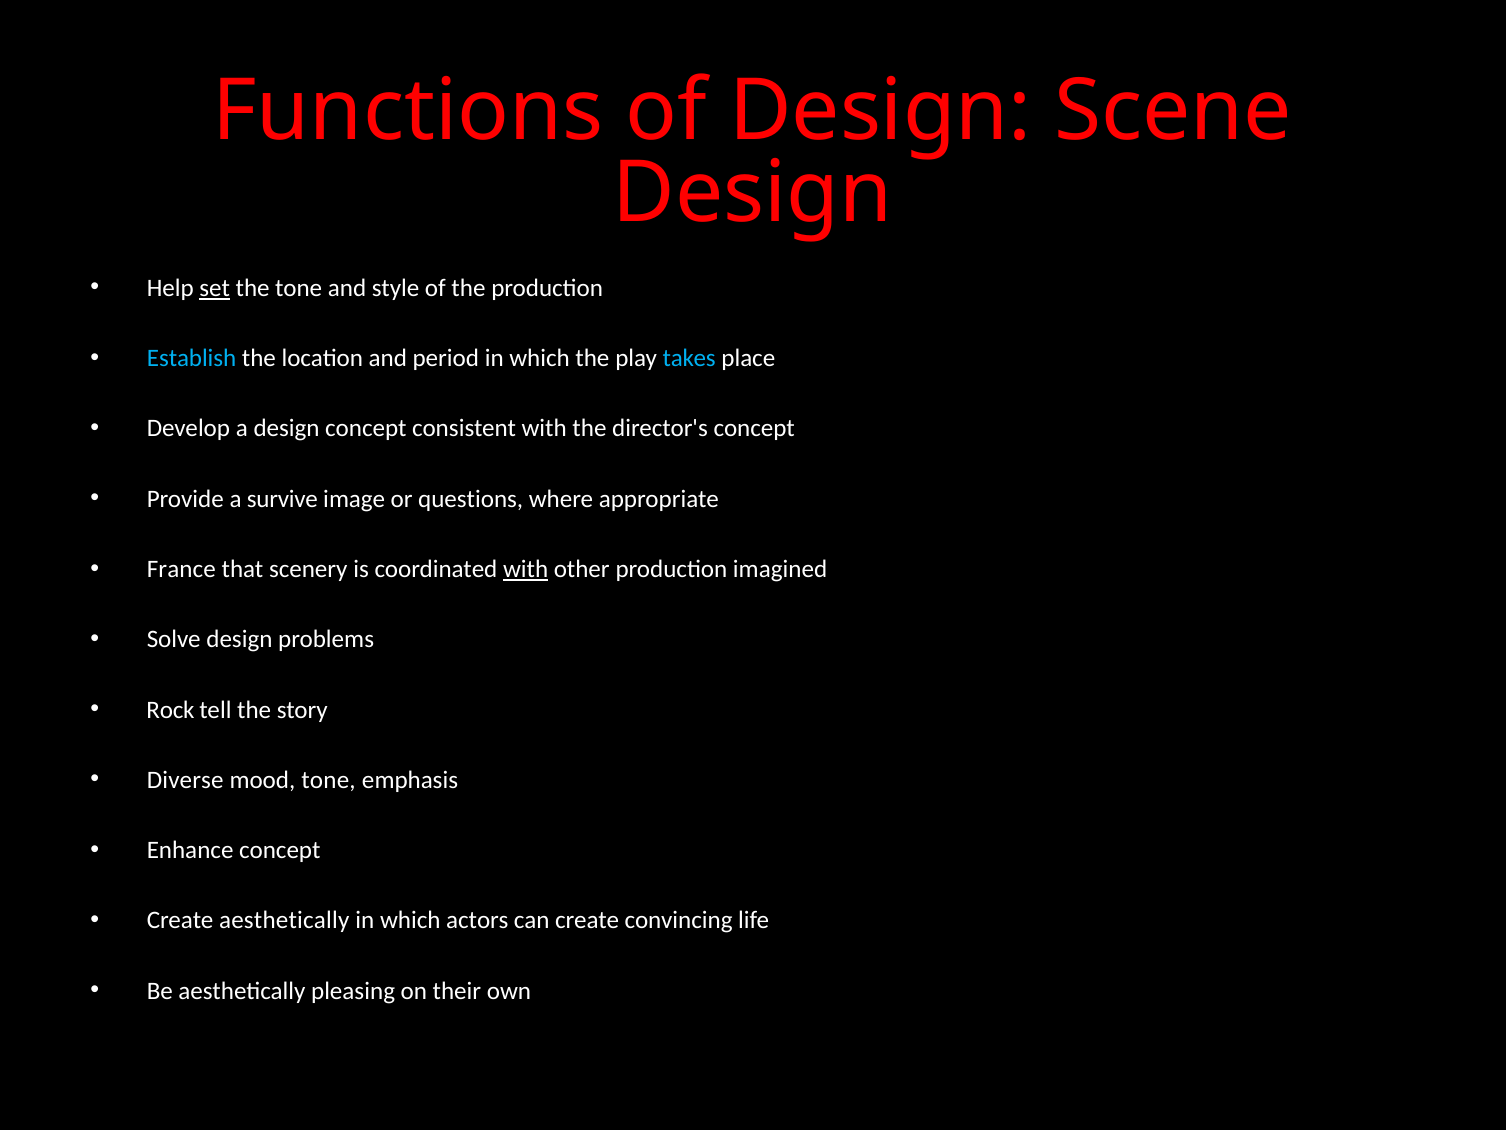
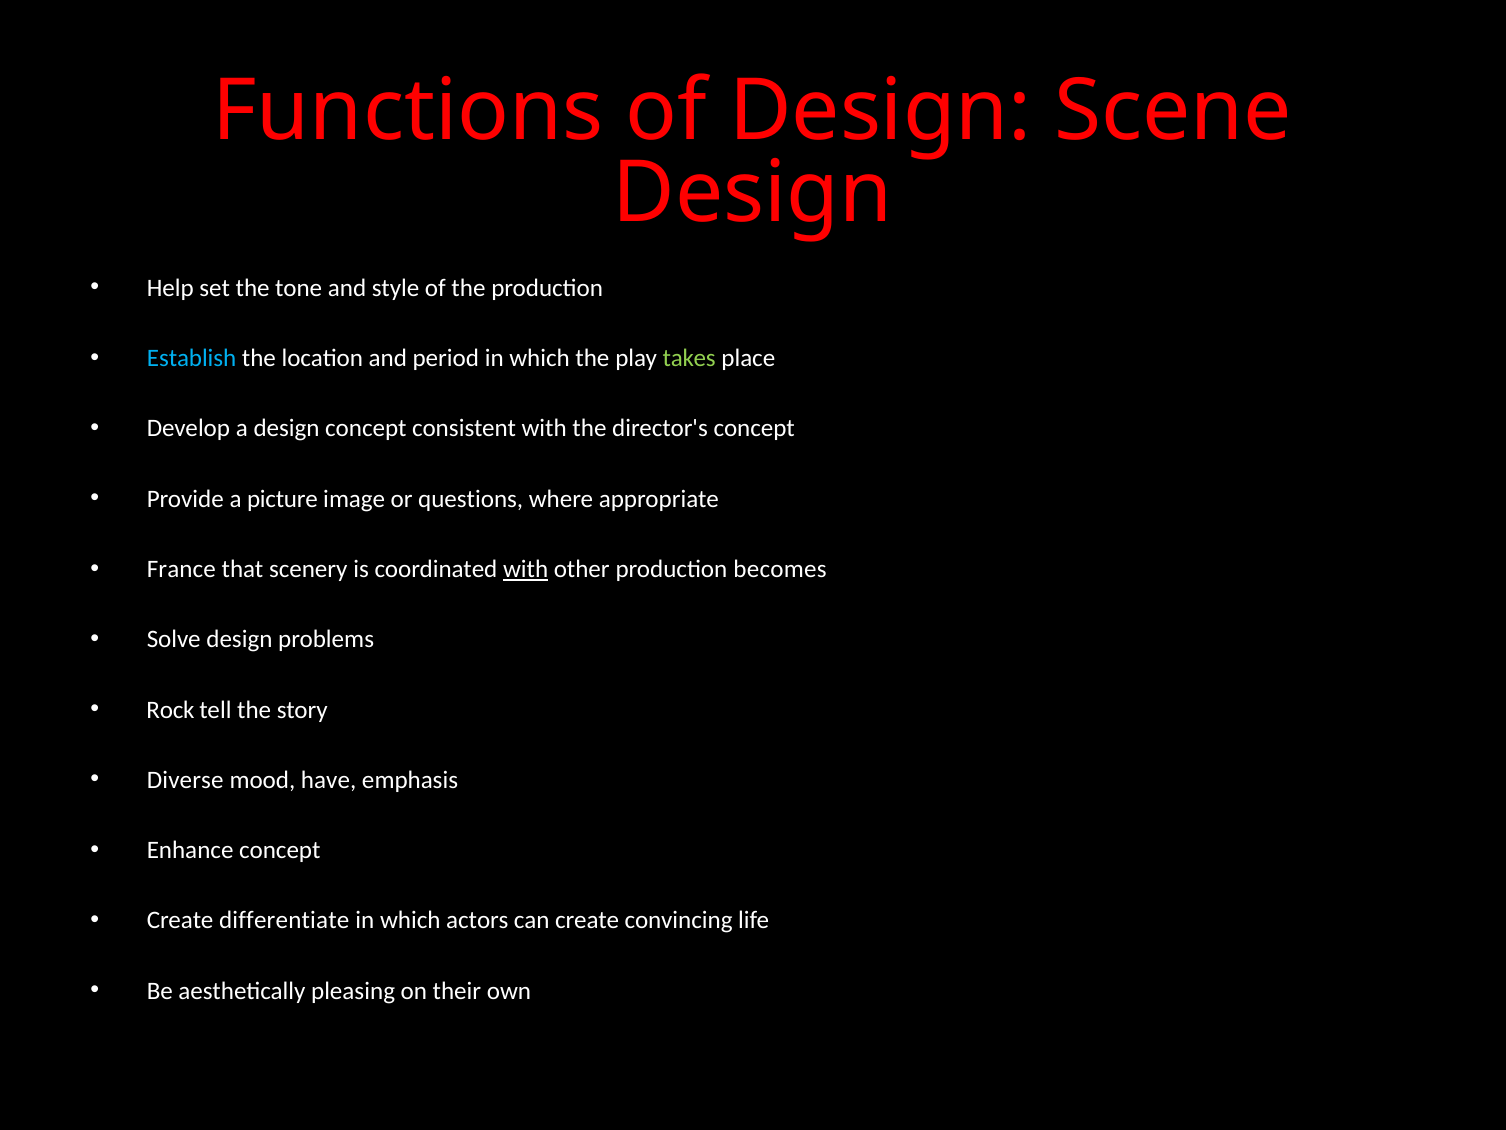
set underline: present -> none (215, 288)
takes colour: light blue -> light green (689, 358)
survive: survive -> picture (282, 499)
imagined: imagined -> becomes (780, 569)
mood tone: tone -> have (329, 780)
Create aesthetically: aesthetically -> differentiate (284, 920)
